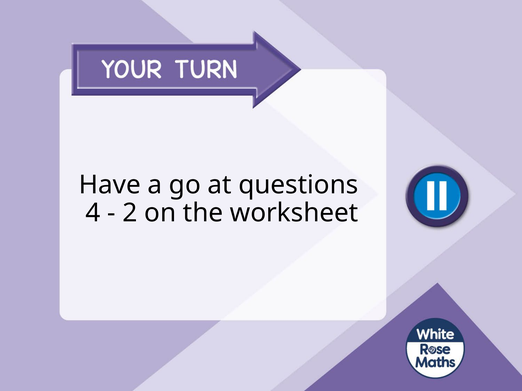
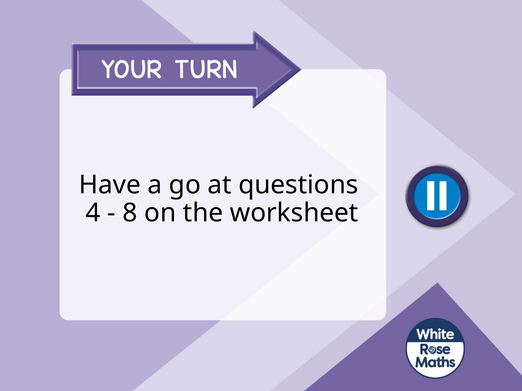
2: 2 -> 8 (130, 213)
